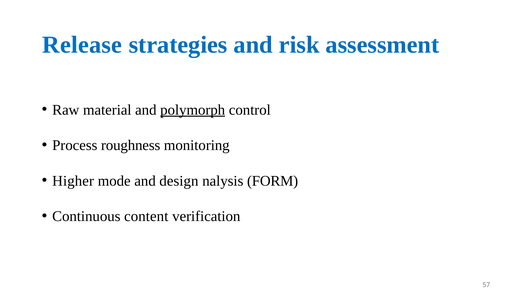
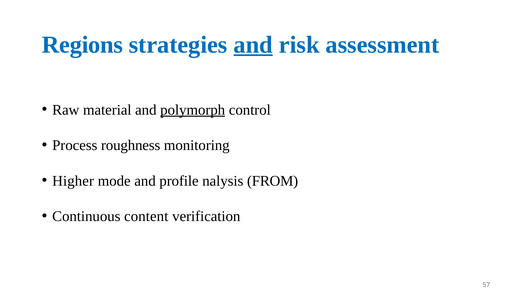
Release: Release -> Regions (82, 45)
and underline: none -> present (253, 45)
design: design -> profile (179, 181)
FORM: FORM -> FROM (273, 181)
